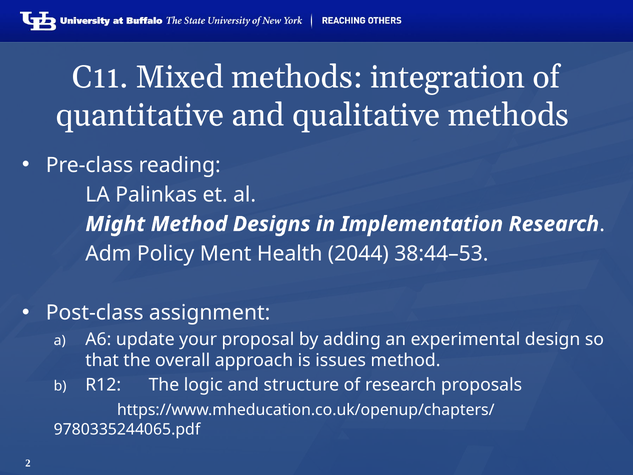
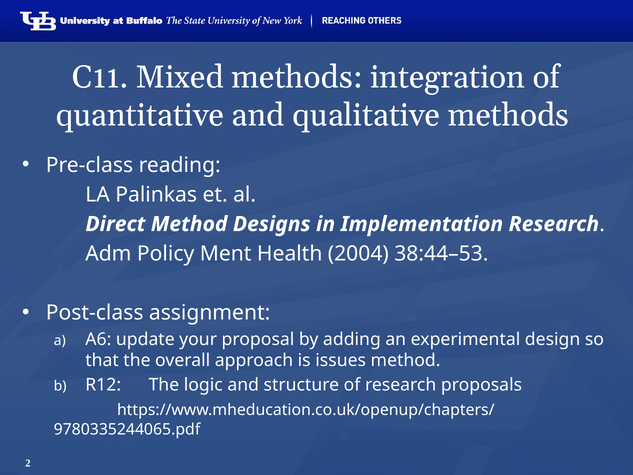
Might: Might -> Direct (115, 224)
2044: 2044 -> 2004 (358, 254)
